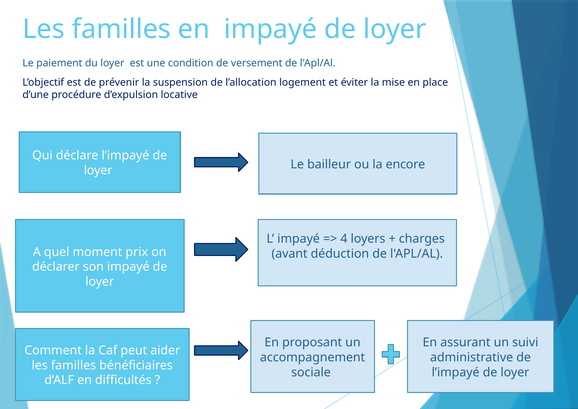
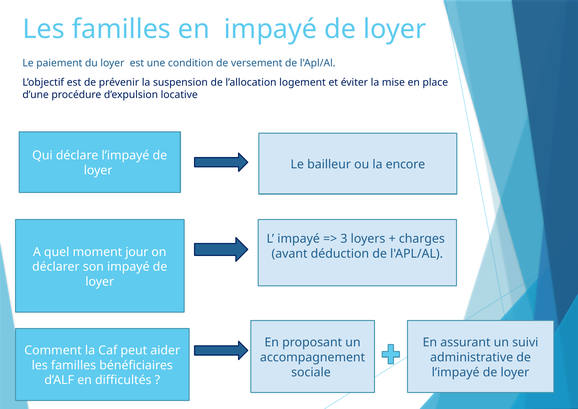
4: 4 -> 3 (344, 239)
prix: prix -> jour (137, 252)
